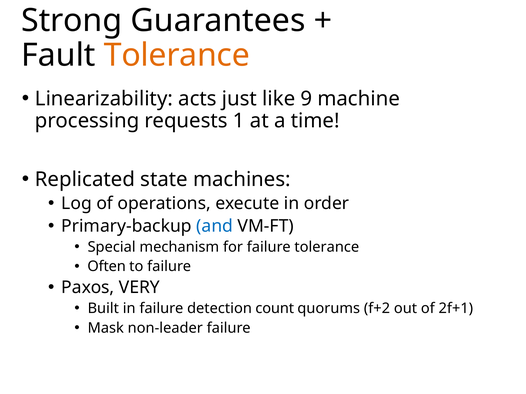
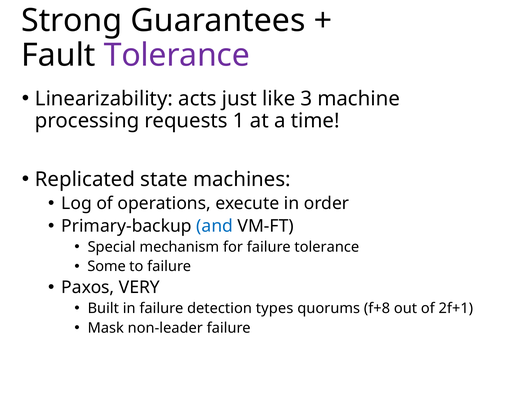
Tolerance colour: orange -> purple (177, 55)
9: 9 -> 3 (306, 99)
Often: Often -> Some (107, 267)
count: count -> types (275, 309)
f+2: f+2 -> f+8 (377, 309)
